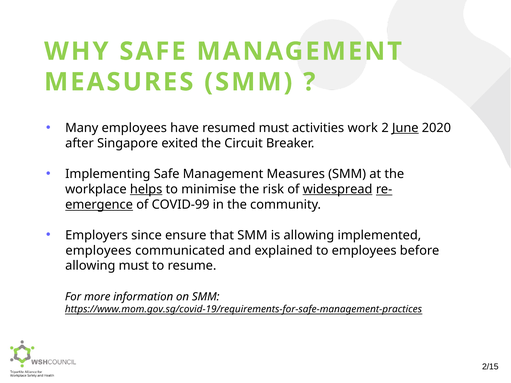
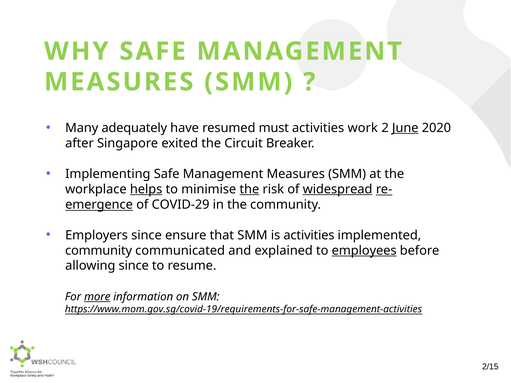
Many employees: employees -> adequately (134, 128)
the underline: none -> present (249, 189)
COVID-99: COVID-99 -> COVID-29 (181, 205)
is allowing: allowing -> activities (309, 235)
employees: employees -> community (99, 251)
employees underline: none -> present (364, 251)
allowing must: must -> since (134, 266)
more underline: none -> present (97, 297)
https://www.mom.gov.sg/covid-19/requirements-for-safe-management-practices: https://www.mom.gov.sg/covid-19/requirements-for-safe-management-practices -> https://www.mom.gov.sg/covid-19/requirements-for-safe-management-activities (243, 310)
